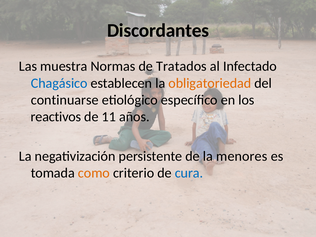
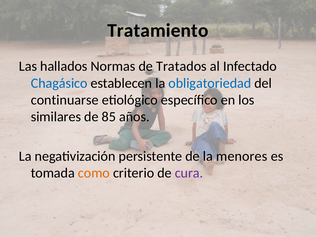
Discordantes: Discordantes -> Tratamiento (158, 31)
muestra: muestra -> hallados (64, 66)
obligatoriedad colour: orange -> blue (210, 83)
reactivos: reactivos -> similares (56, 117)
11: 11 -> 85 (109, 117)
cura colour: blue -> purple (189, 173)
